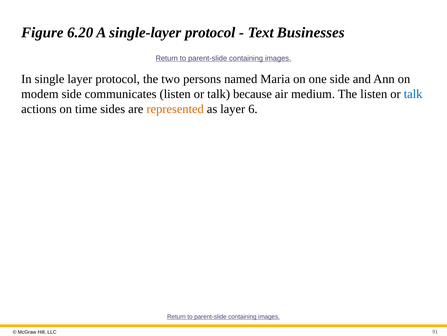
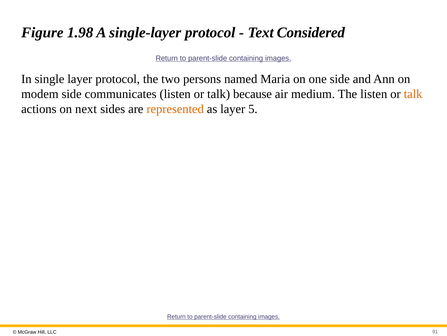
6.20: 6.20 -> 1.98 (80, 33)
Businesses: Businesses -> Considered (311, 33)
talk colour: blue -> orange (413, 94)
time: time -> next (86, 109)
6: 6 -> 5 (253, 109)
